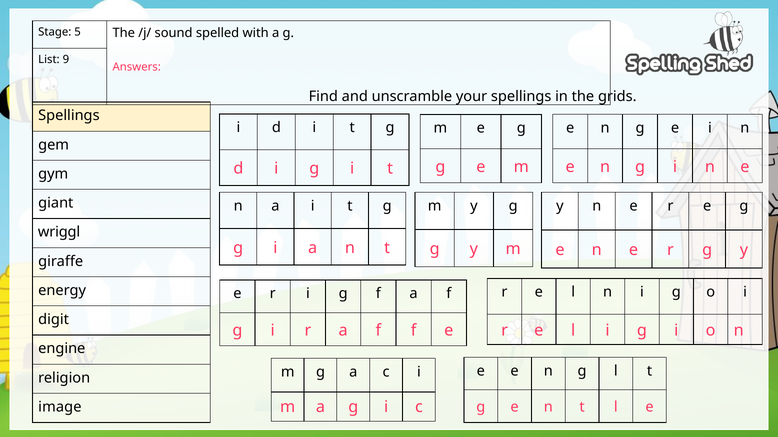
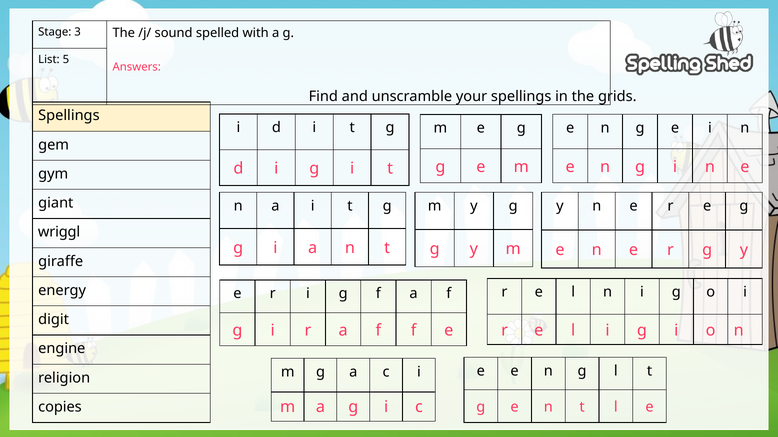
5: 5 -> 3 (78, 32)
9: 9 -> 5 (66, 60)
image: image -> copies (60, 408)
